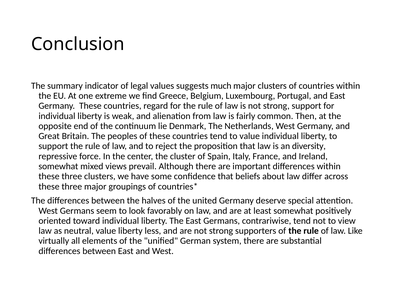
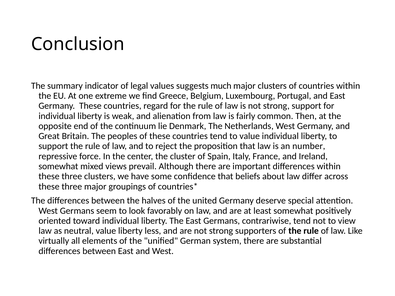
diversity: diversity -> number (309, 146)
